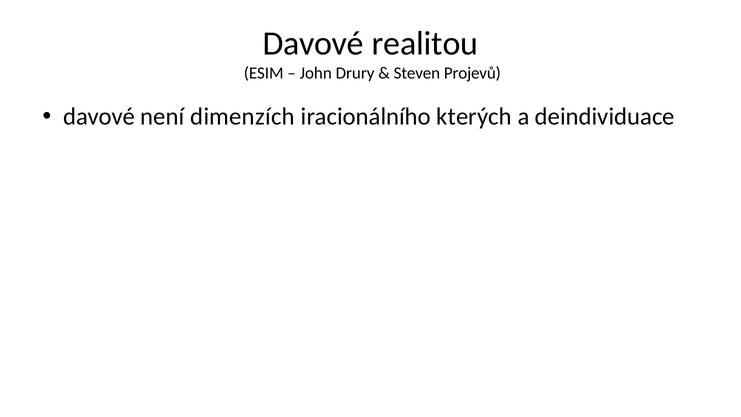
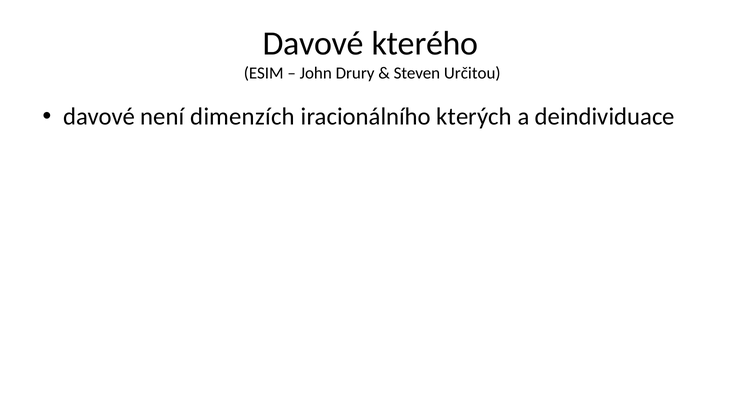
realitou: realitou -> kterého (425, 44)
Projevů: Projevů -> Určitou (472, 73)
